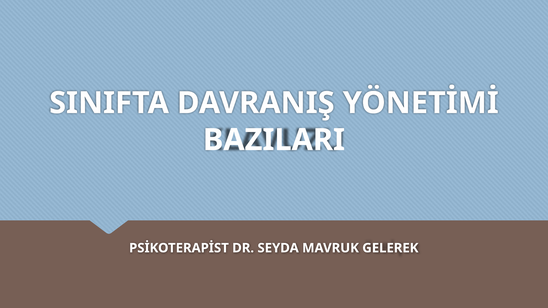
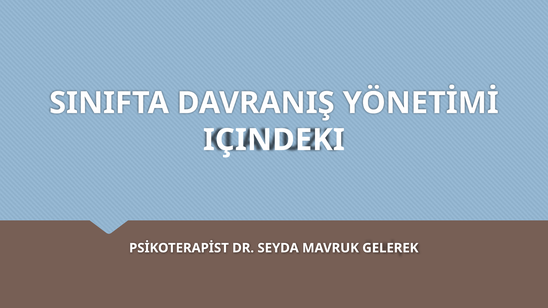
BAZILARI: BAZILARI -> IÇINDEKI (274, 140)
